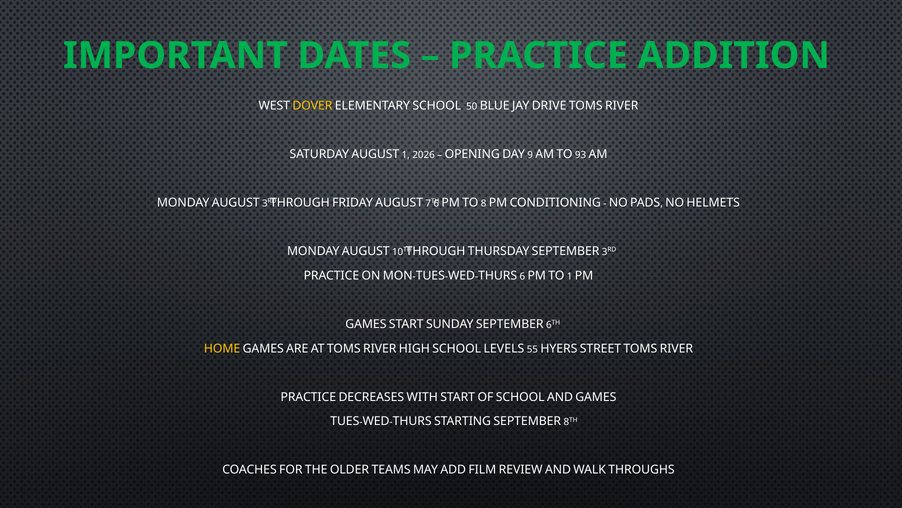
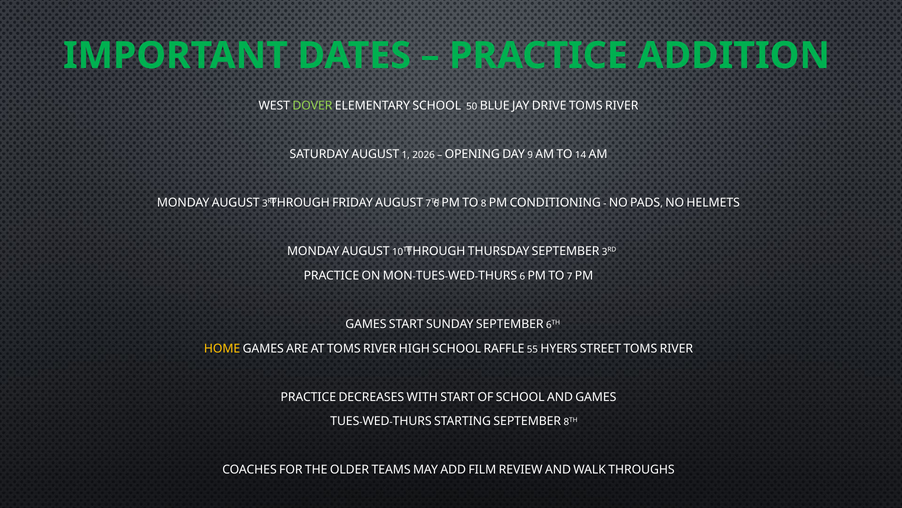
DOVER colour: yellow -> light green (312, 105)
93: 93 -> 14 (581, 155)
TO 1: 1 -> 7 (570, 276)
LEVELS: LEVELS -> RAFFLE (504, 348)
